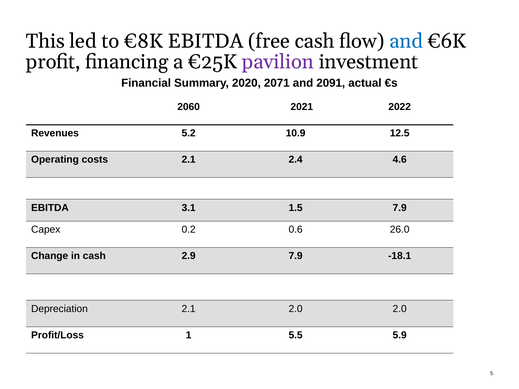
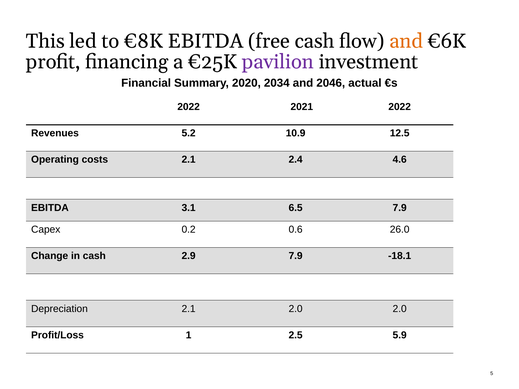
and colour: blue -> orange (406, 41)
2071: 2071 -> 2034 (277, 83)
2091: 2091 -> 2046 (331, 83)
2060: 2060 -> 2022 (189, 107)
1.5: 1.5 -> 6.5 (296, 208)
5.5: 5.5 -> 2.5 (296, 335)
